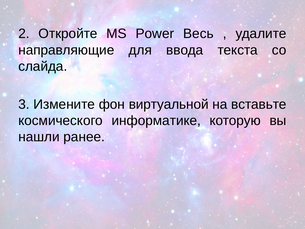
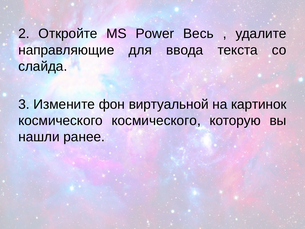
вставьте: вставьте -> картинок (259, 104)
космического информатике: информатике -> космического (156, 121)
